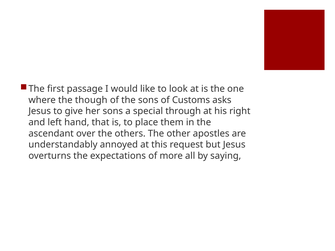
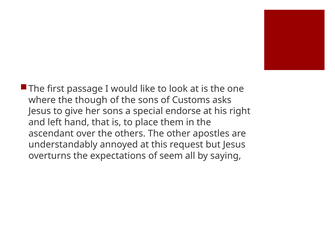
through: through -> endorse (183, 111)
more: more -> seem (171, 156)
